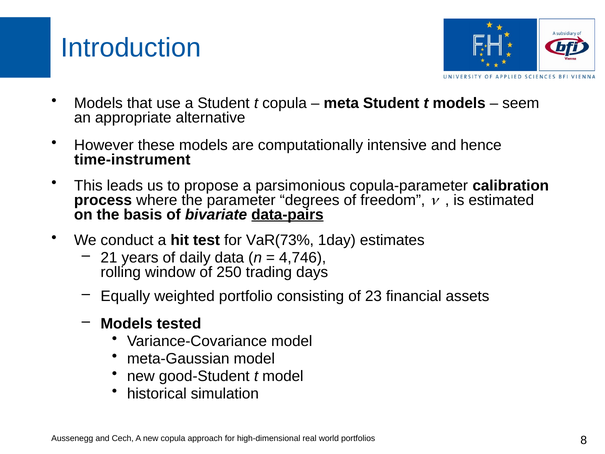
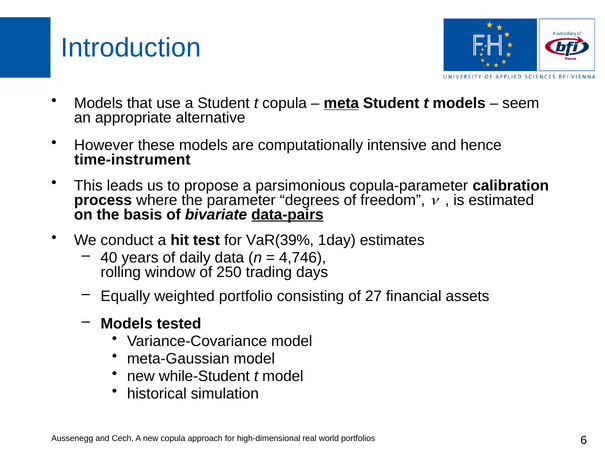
meta underline: none -> present (341, 103)
VaR(73%: VaR(73% -> VaR(39% (280, 240)
21: 21 -> 40 (109, 258)
23: 23 -> 27 (373, 296)
good-Student: good-Student -> while-Student (204, 376)
8: 8 -> 6 (584, 440)
